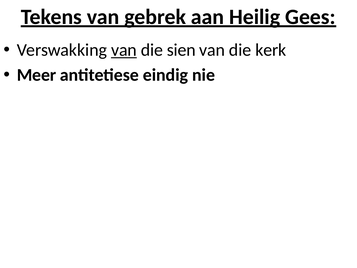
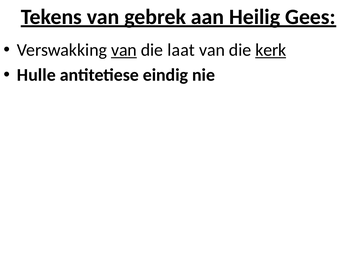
sien: sien -> laat (181, 50)
kerk underline: none -> present (271, 50)
Meer: Meer -> Hulle (36, 75)
